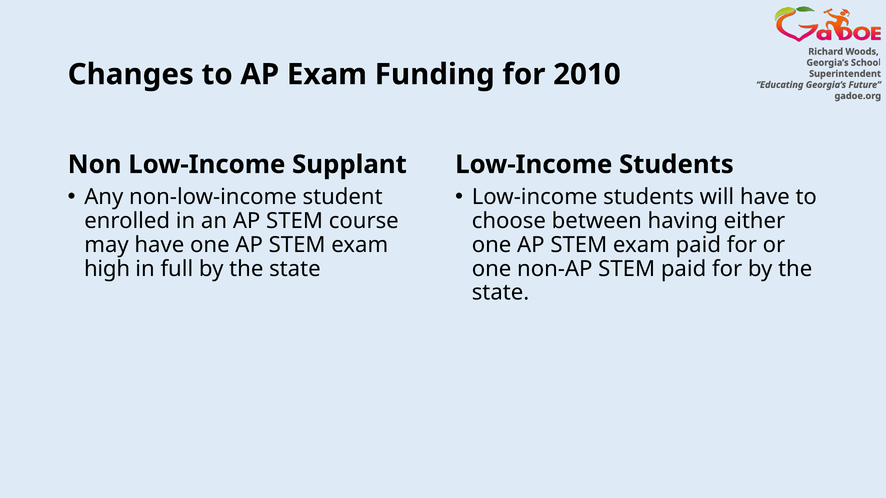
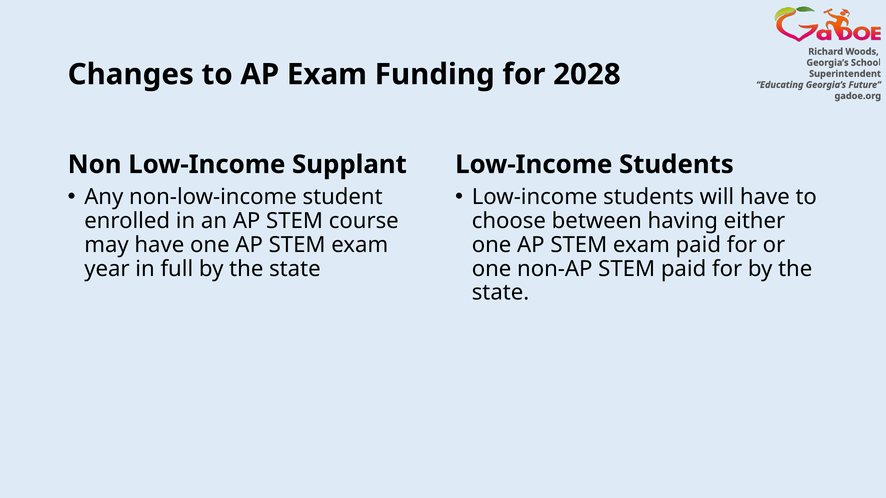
2010: 2010 -> 2028 (587, 74)
high: high -> year (107, 269)
